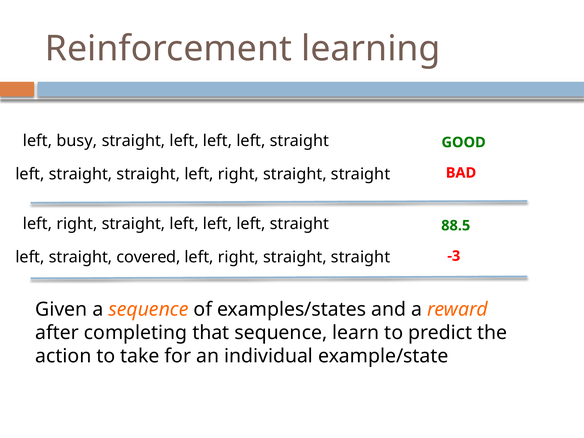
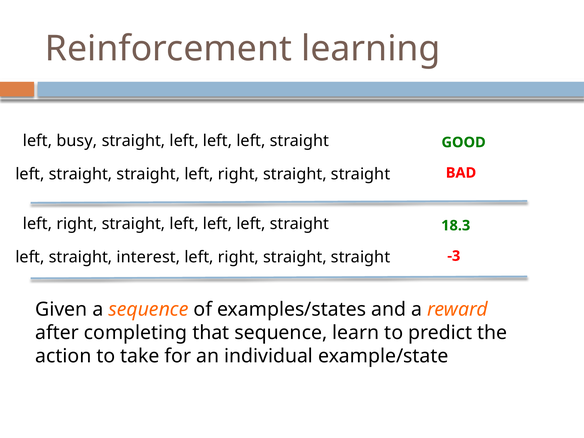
88.5: 88.5 -> 18.3 (456, 226)
covered: covered -> interest (148, 257)
